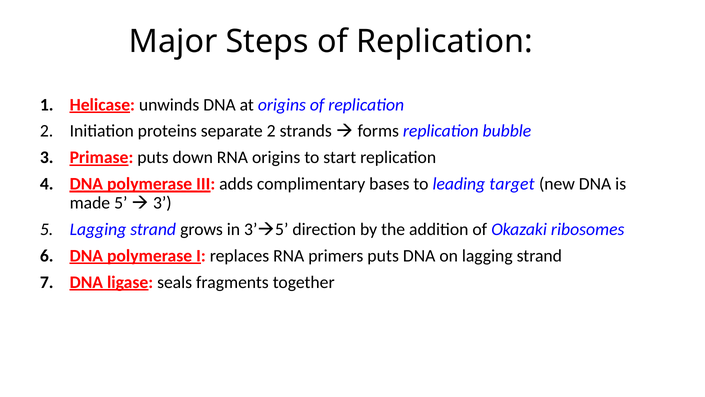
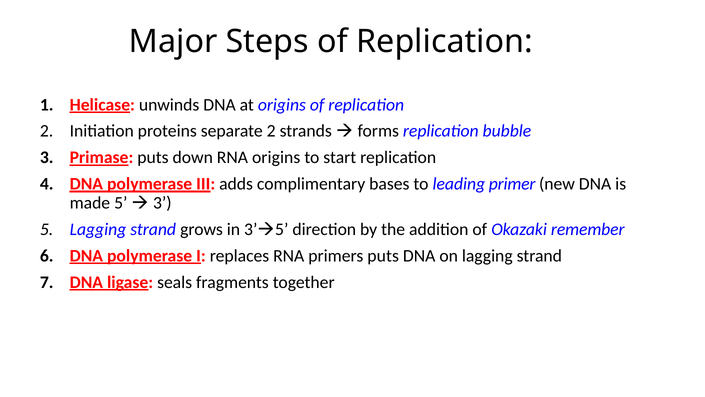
target: target -> primer (512, 184)
ribosomes: ribosomes -> remember (588, 229)
